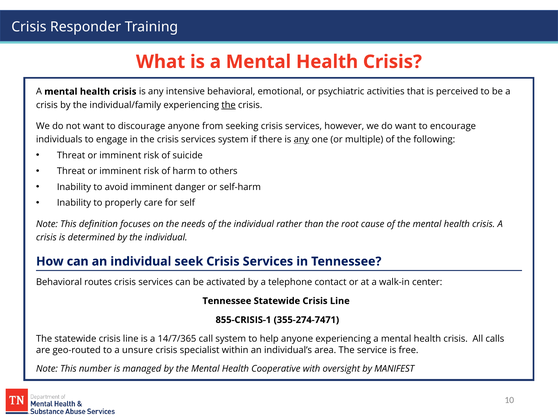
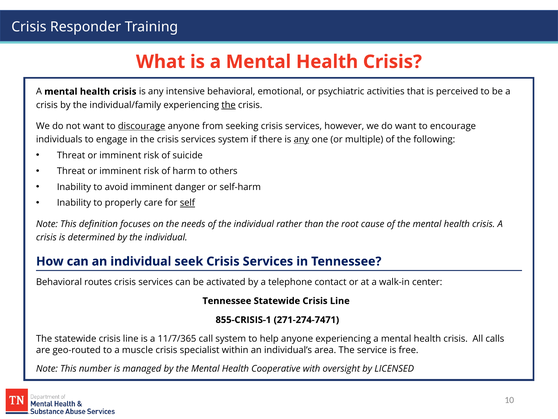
discourage underline: none -> present (142, 126)
self underline: none -> present (187, 203)
355-274-7471: 355-274-7471 -> 271-274-7471 (306, 319)
14/7/365: 14/7/365 -> 11/7/365 (177, 338)
unsure: unsure -> muscle (138, 350)
MANIFEST: MANIFEST -> LICENSED (394, 368)
